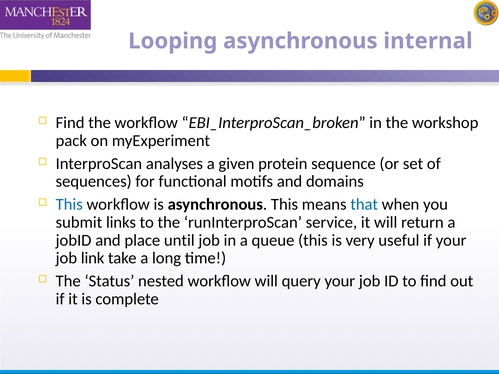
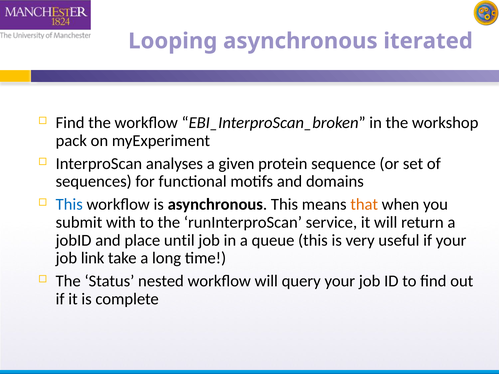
internal: internal -> iterated (428, 41)
that colour: blue -> orange (364, 204)
links: links -> with (121, 222)
